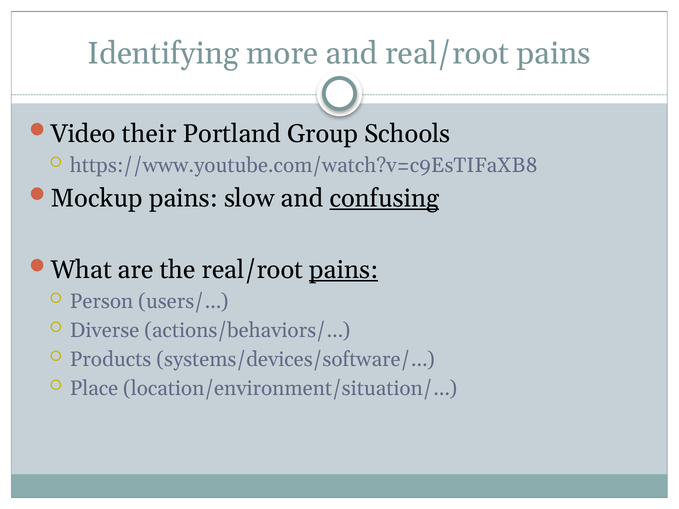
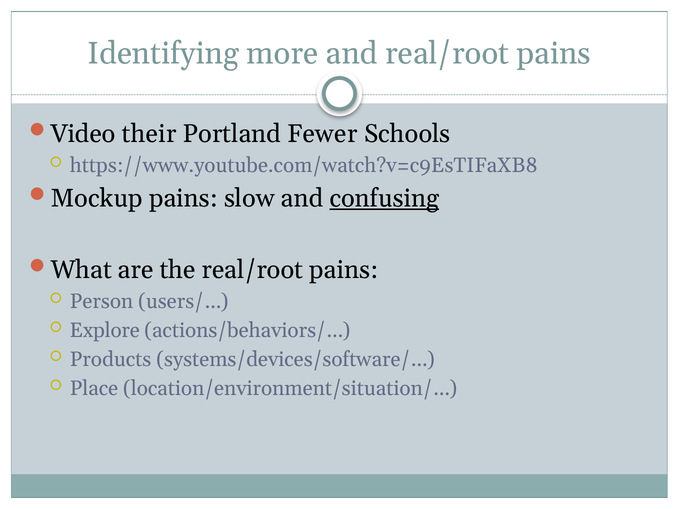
Group: Group -> Fewer (322, 134)
pains underline: present -> none (344, 270)
Diverse: Diverse -> Explore (105, 330)
